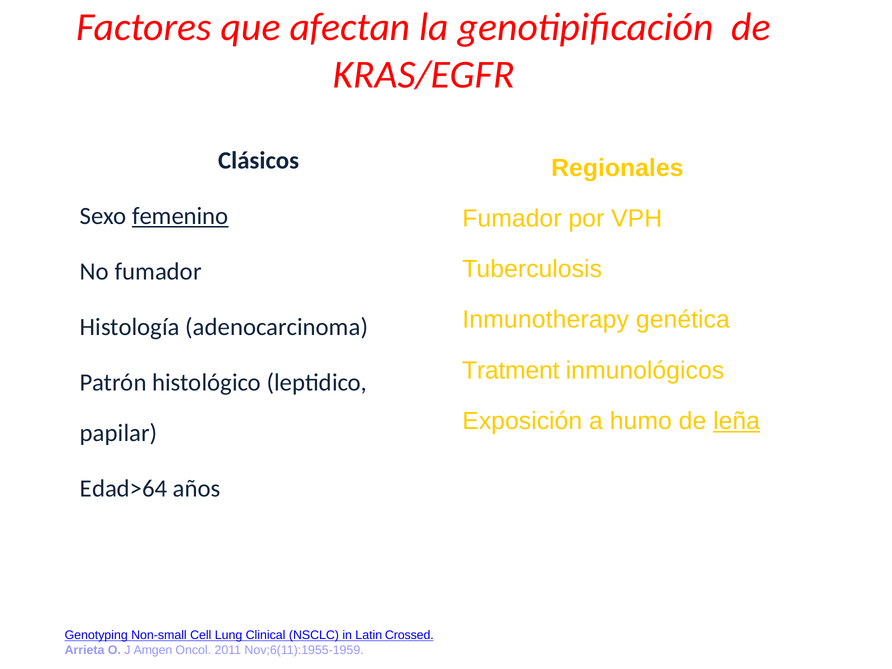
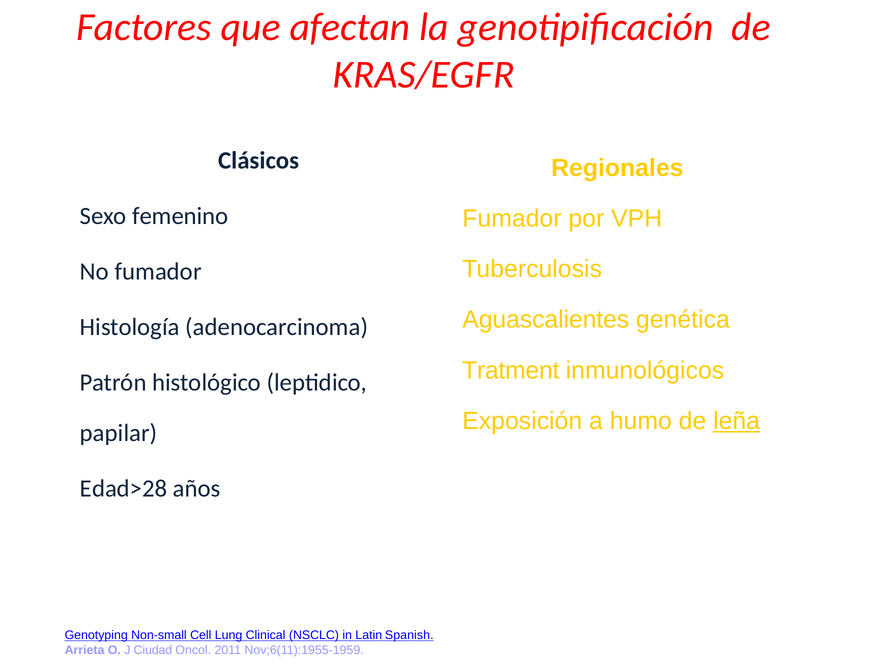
femenino underline: present -> none (180, 216)
Inmunotherapy: Inmunotherapy -> Aguascalientes (546, 320)
Edad>64: Edad>64 -> Edad>28 (124, 489)
Crossed: Crossed -> Spanish (409, 635)
Amgen: Amgen -> Ciudad (153, 650)
